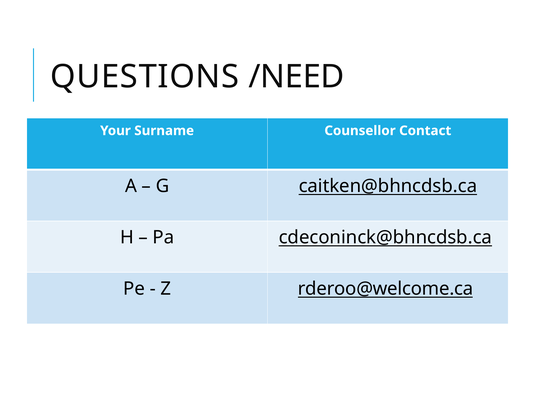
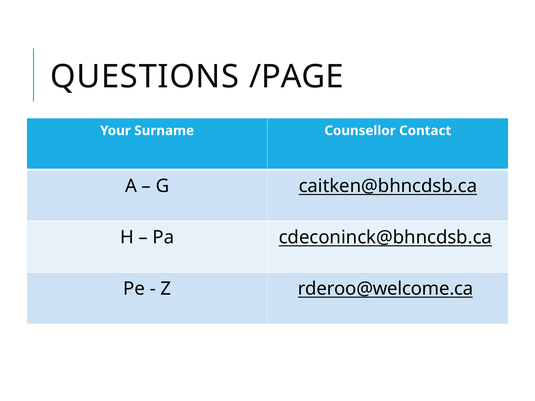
/NEED: /NEED -> /PAGE (296, 77)
